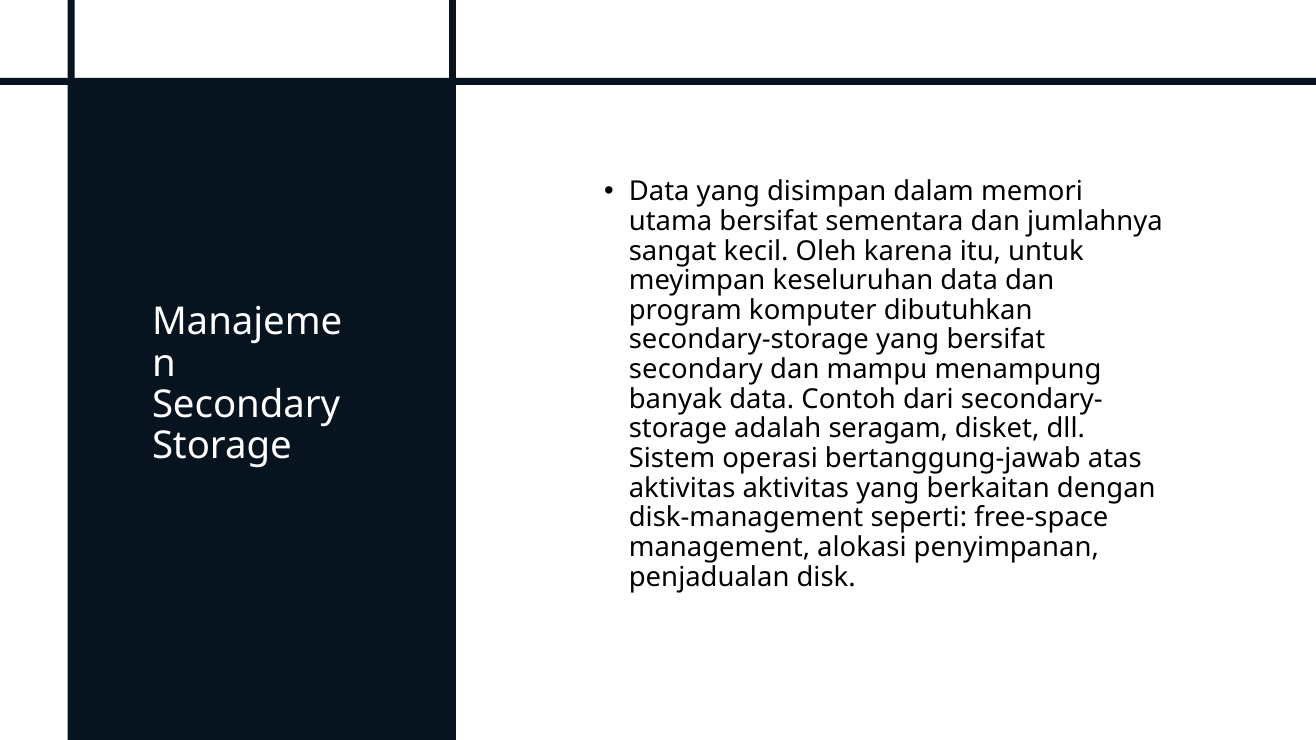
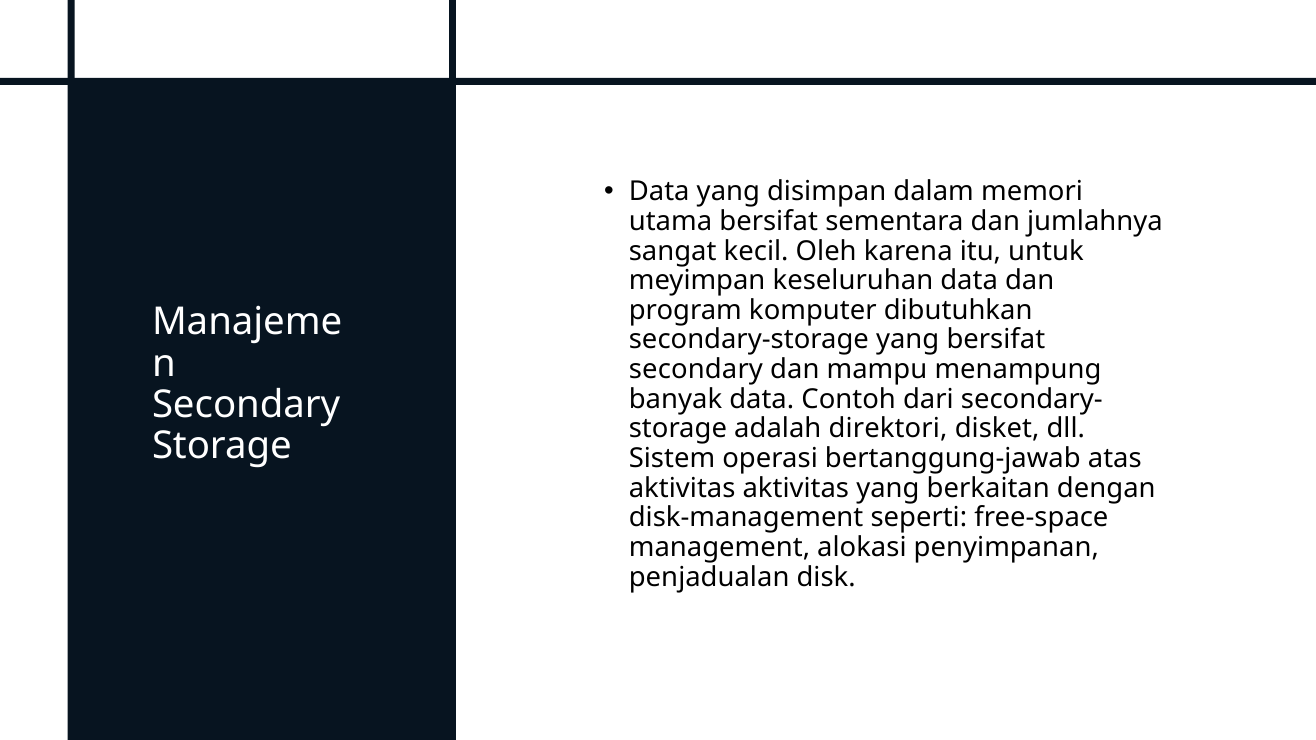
seragam: seragam -> direktori (888, 429)
